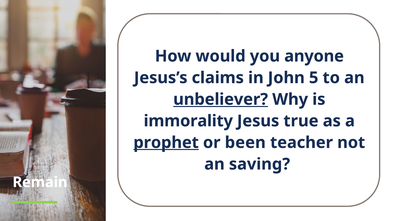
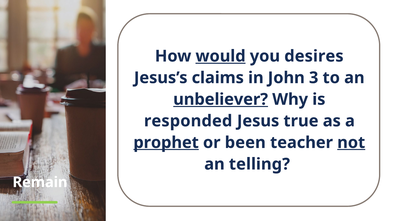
would underline: none -> present (221, 56)
anyone: anyone -> desires (314, 56)
5: 5 -> 3 (314, 78)
immorality: immorality -> responded (188, 121)
not underline: none -> present (351, 143)
saving: saving -> telling (259, 164)
